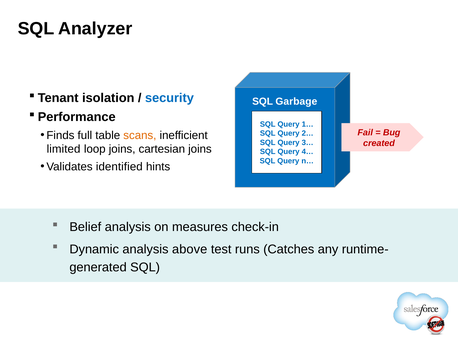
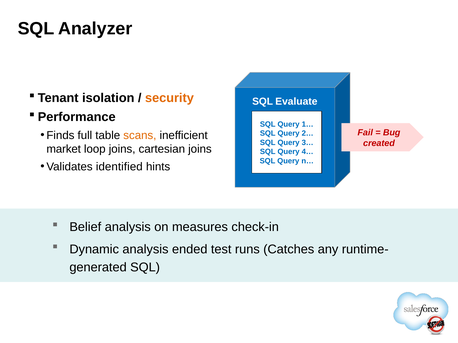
security colour: blue -> orange (169, 98)
Garbage: Garbage -> Evaluate (296, 102)
limited: limited -> market (64, 149)
above: above -> ended (190, 250)
